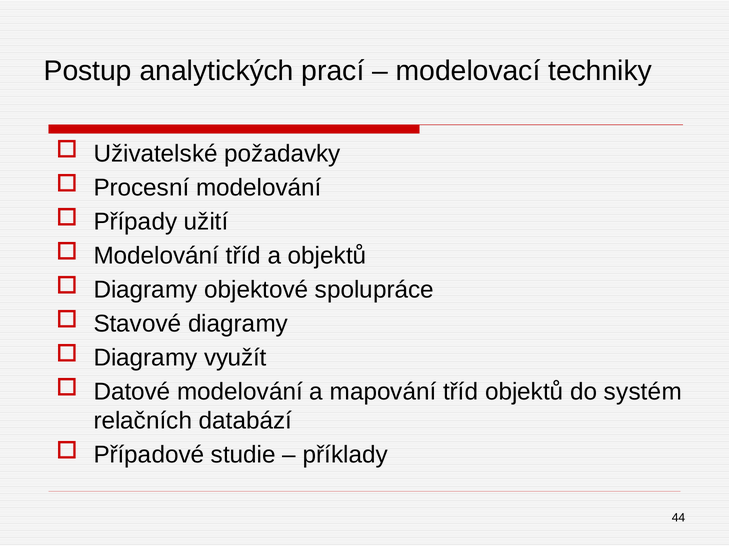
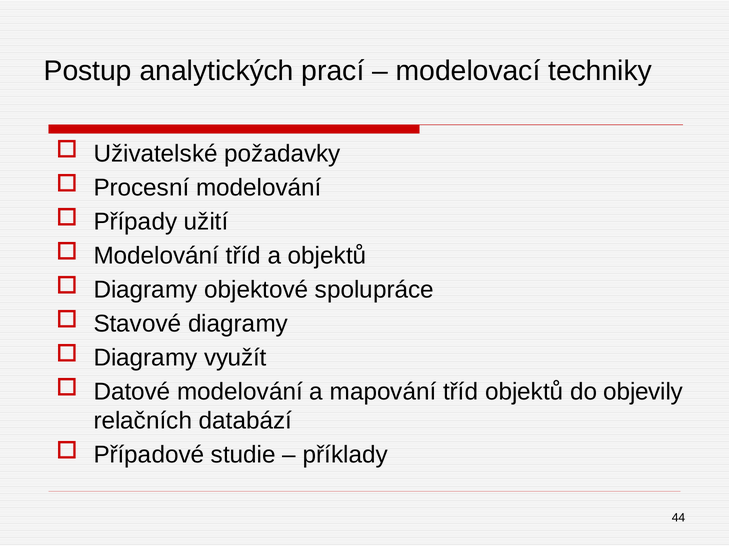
systém: systém -> objevily (643, 392)
